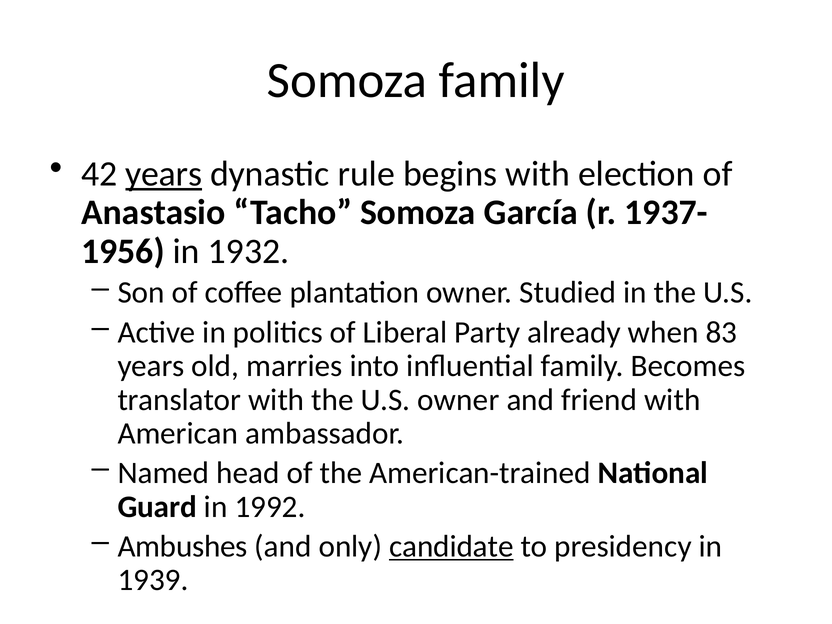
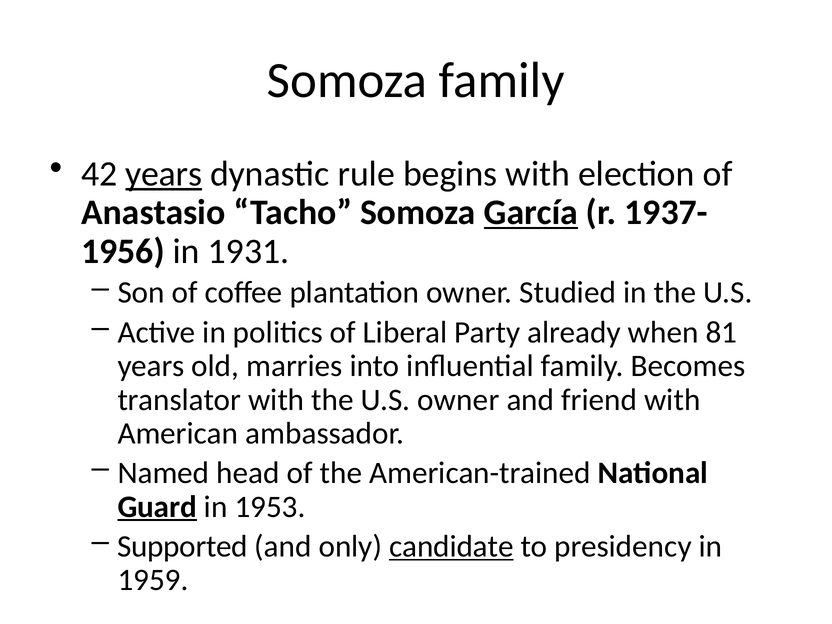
García underline: none -> present (531, 212)
1932: 1932 -> 1931 (249, 251)
83: 83 -> 81 (721, 332)
Guard underline: none -> present (157, 507)
1992: 1992 -> 1953 (270, 507)
Ambushes: Ambushes -> Supported (183, 546)
1939: 1939 -> 1959 (153, 580)
